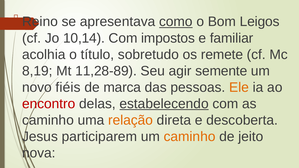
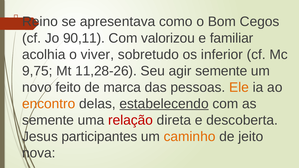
como underline: present -> none (176, 22)
Leigos: Leigos -> Cegos (260, 22)
10,14: 10,14 -> 90,11 (84, 38)
impostos: impostos -> valorizou (168, 38)
título: título -> viver (97, 55)
remete: remete -> inferior (222, 55)
8,19: 8,19 -> 9,75 (37, 71)
11,28-89: 11,28-89 -> 11,28-26 (106, 71)
fiéis: fiéis -> feito (68, 87)
encontro colour: red -> orange (49, 104)
caminho: caminho -> semente (48, 120)
relação colour: orange -> red (131, 120)
participarem: participarem -> participantes (99, 137)
